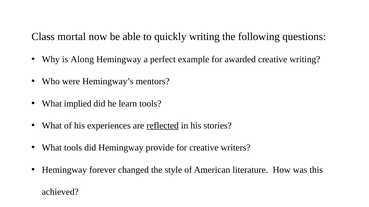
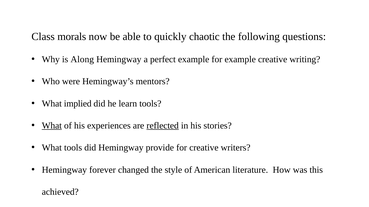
mortal: mortal -> morals (72, 37)
quickly writing: writing -> chaotic (204, 37)
for awarded: awarded -> example (240, 60)
What underline: none -> present (52, 126)
